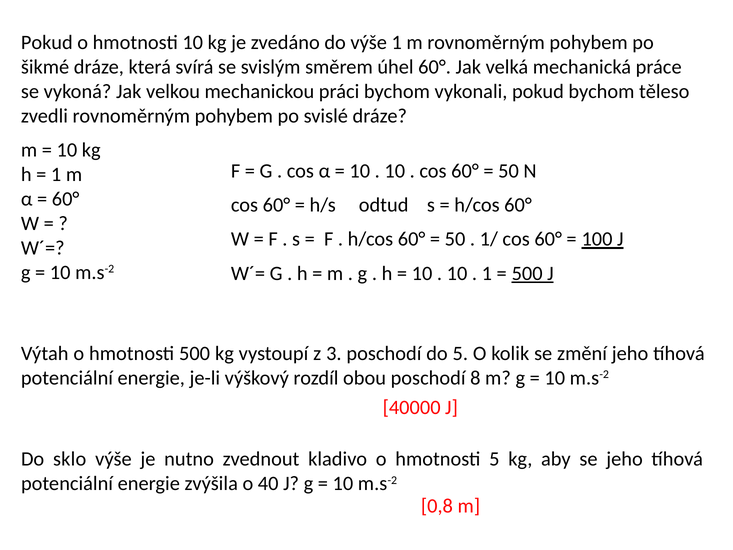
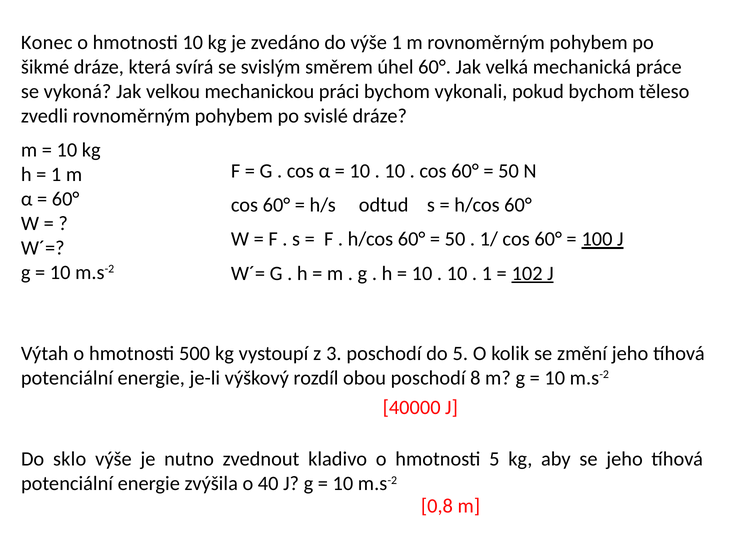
Pokud: Pokud -> Konec (47, 42)
500: 500 -> 102 (527, 273)
